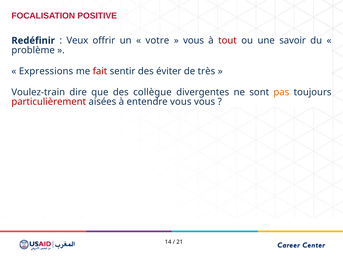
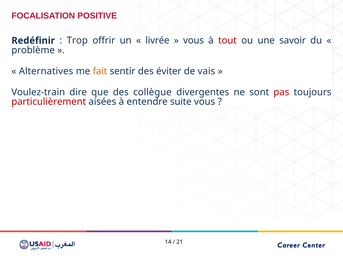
Veux: Veux -> Trop (77, 40)
votre: votre -> livrée (157, 40)
Expressions: Expressions -> Alternatives (46, 71)
fait colour: red -> orange (100, 71)
très: très -> vais (206, 71)
pas colour: orange -> red (281, 92)
entendre vous: vous -> suite (181, 101)
